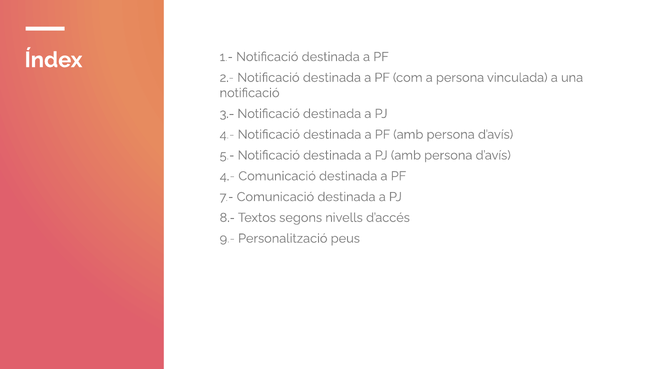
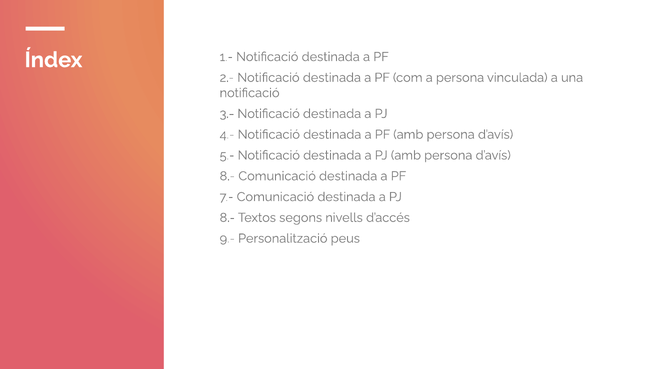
4.-: 4.- -> 8.- (227, 176)
